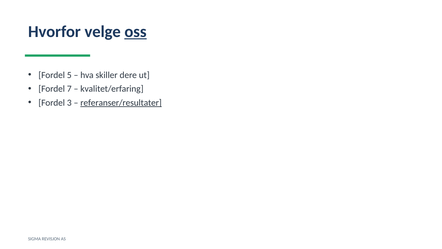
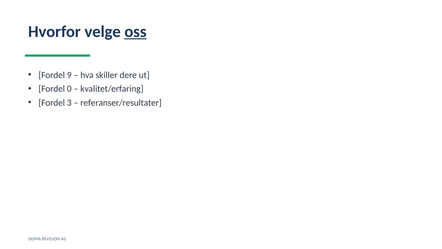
5: 5 -> 9 (69, 75)
7: 7 -> 0 (69, 89)
referanser/resultater underline: present -> none (121, 103)
